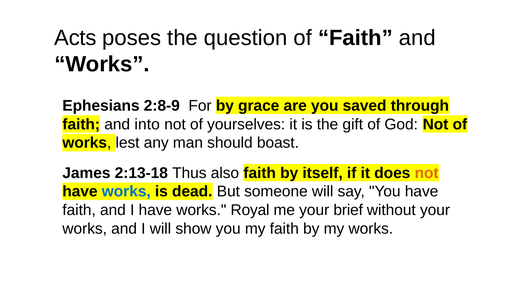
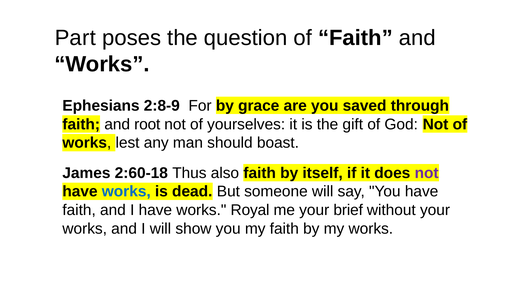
Acts: Acts -> Part (75, 38)
into: into -> root (147, 124)
2:13-18: 2:13-18 -> 2:60-18 (141, 173)
not colour: orange -> purple (427, 173)
